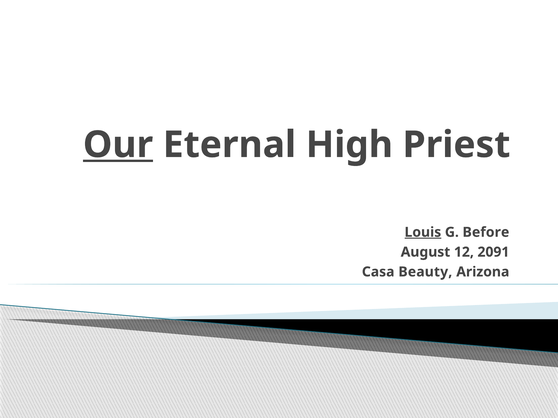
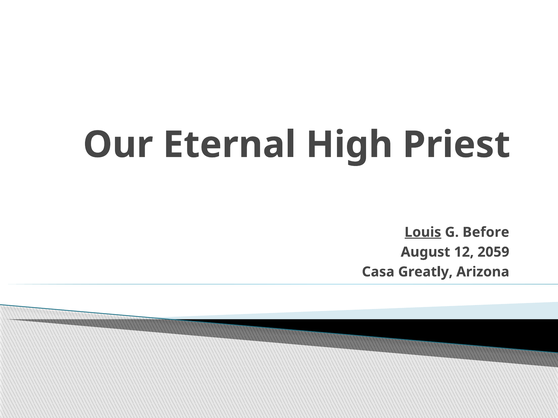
Our underline: present -> none (118, 145)
2091: 2091 -> 2059 (493, 252)
Beauty: Beauty -> Greatly (425, 272)
